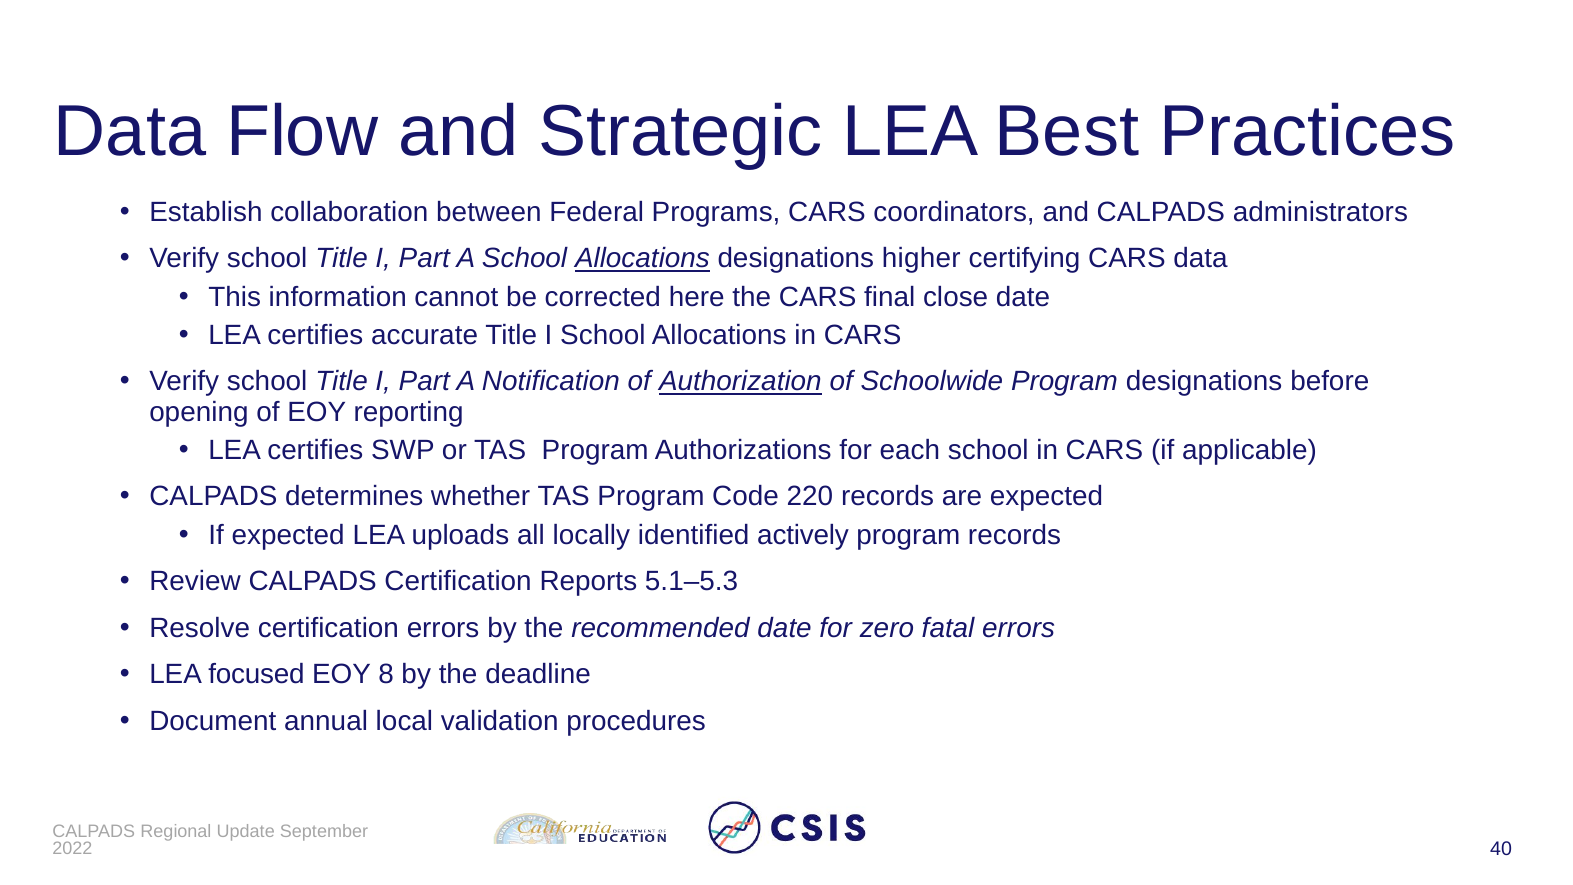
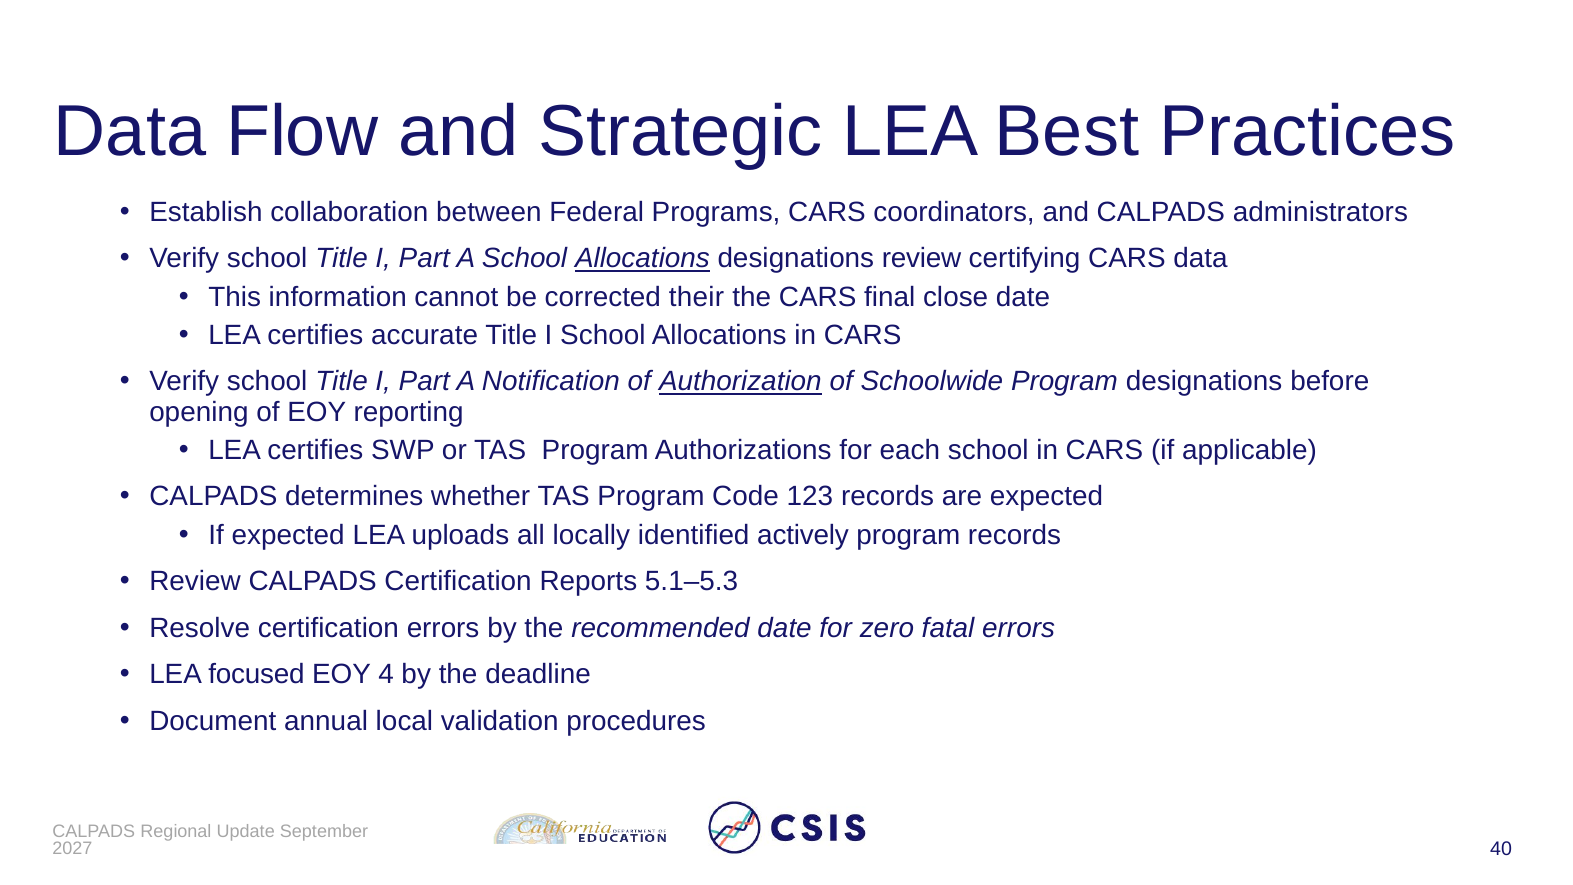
designations higher: higher -> review (922, 259)
here: here -> their (697, 297)
220: 220 -> 123 (810, 497)
8: 8 -> 4 (386, 674)
2022: 2022 -> 2027 (72, 849)
